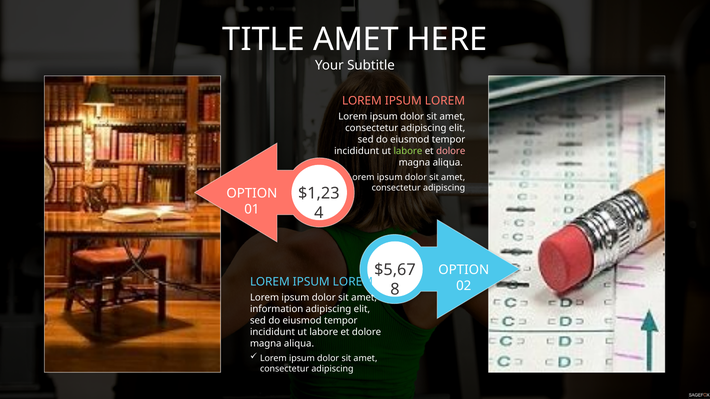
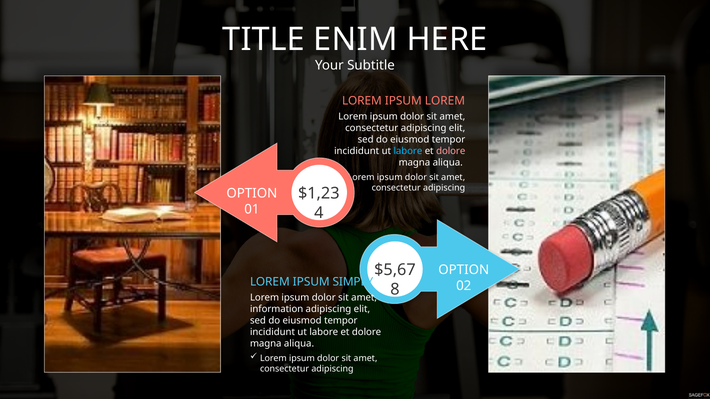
TITLE AMET: AMET -> ENIM (356, 39)
labore colour: light green -> light blue (408, 151)
LOREM: LOREM -> SIMPLY (353, 282)
